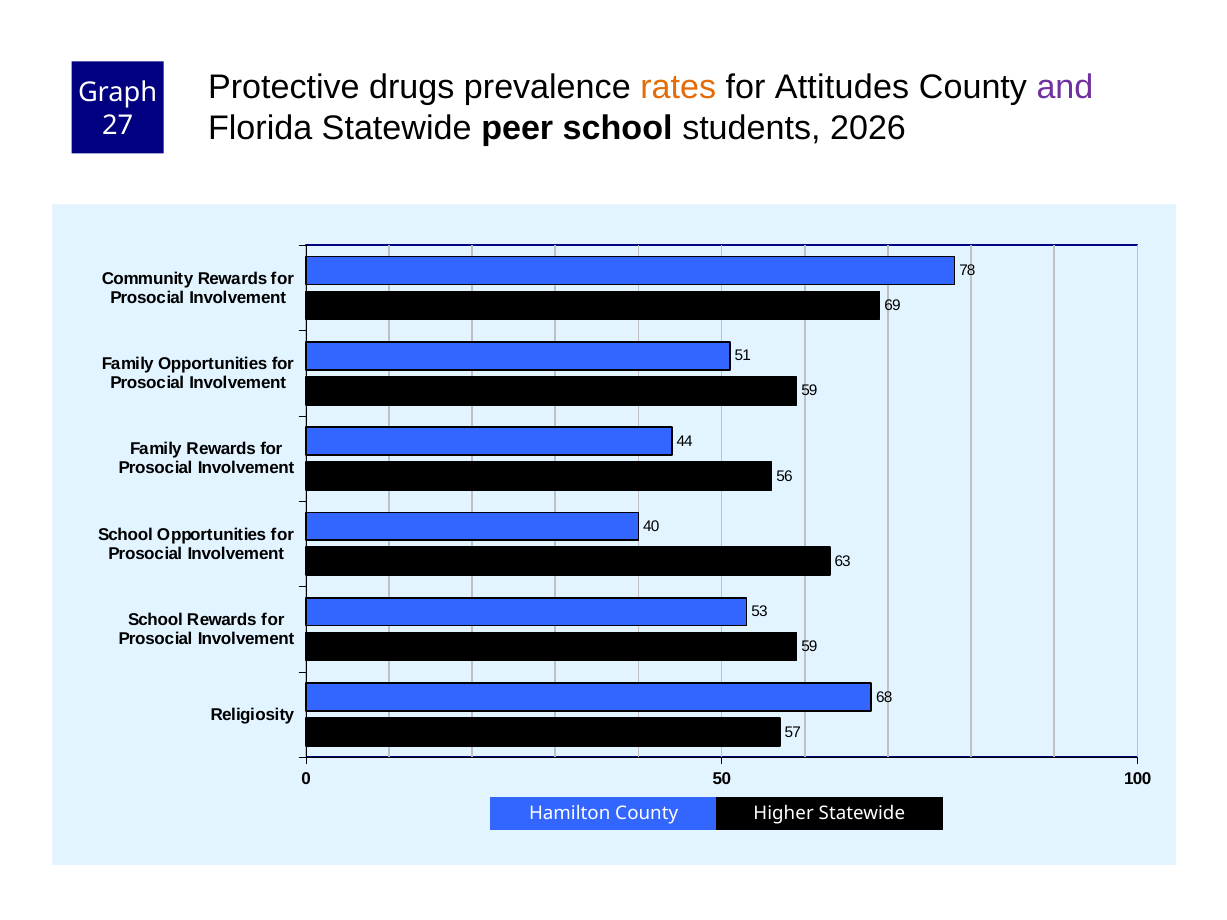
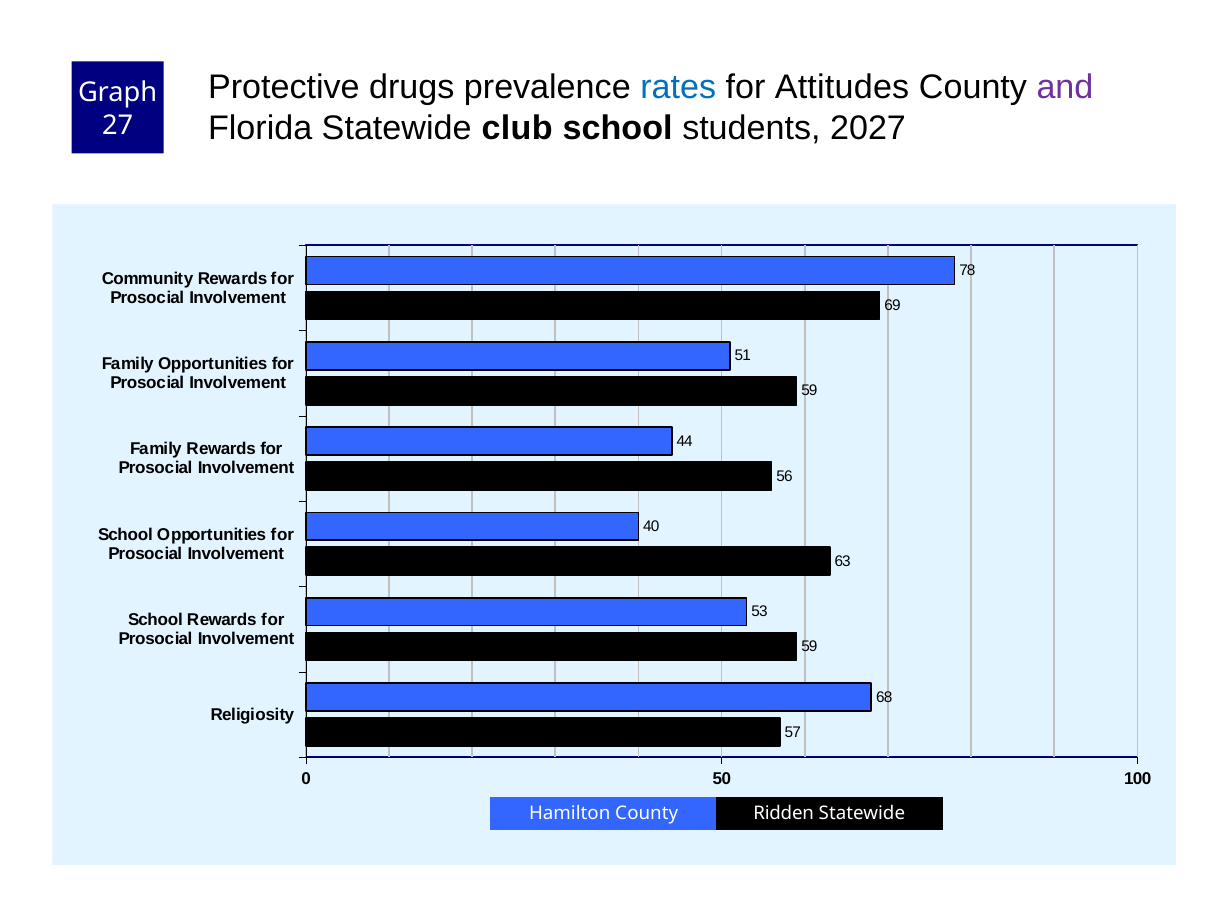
rates colour: orange -> blue (678, 87)
peer: peer -> club (517, 128)
2026: 2026 -> 2027 (868, 128)
Higher: Higher -> Ridden (784, 814)
